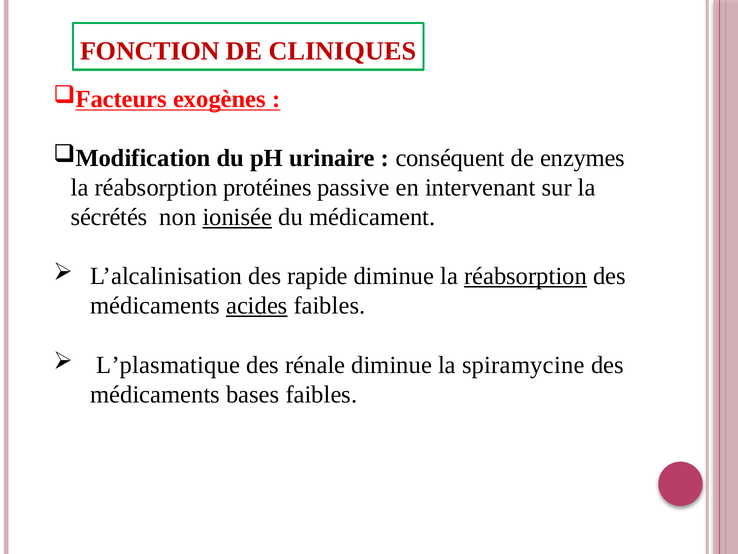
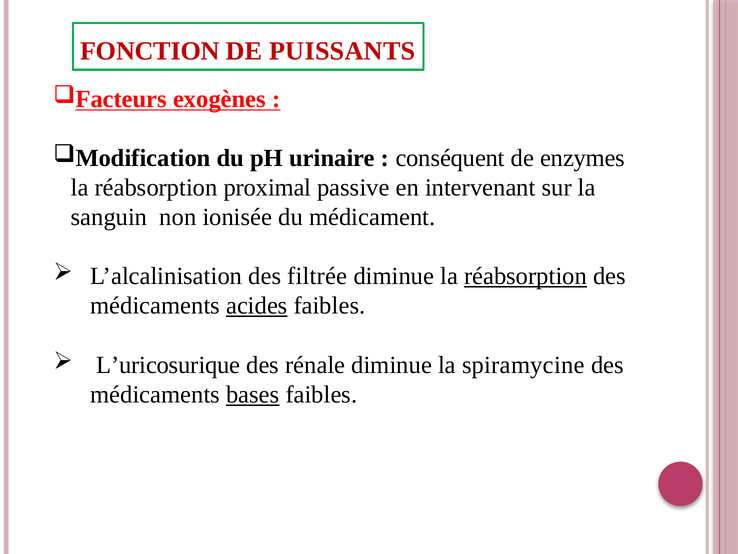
CLINIQUES: CLINIQUES -> PUISSANTS (342, 51)
protéines: protéines -> proximal (267, 188)
sécrétés: sécrétés -> sanguin (109, 217)
ionisée underline: present -> none (237, 217)
rapide: rapide -> filtrée (317, 276)
L’plasmatique: L’plasmatique -> L’uricosurique (168, 365)
bases underline: none -> present (253, 394)
